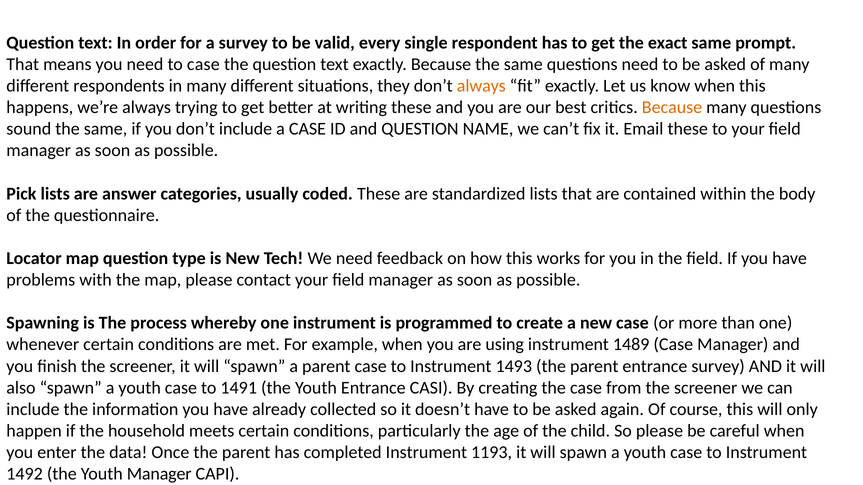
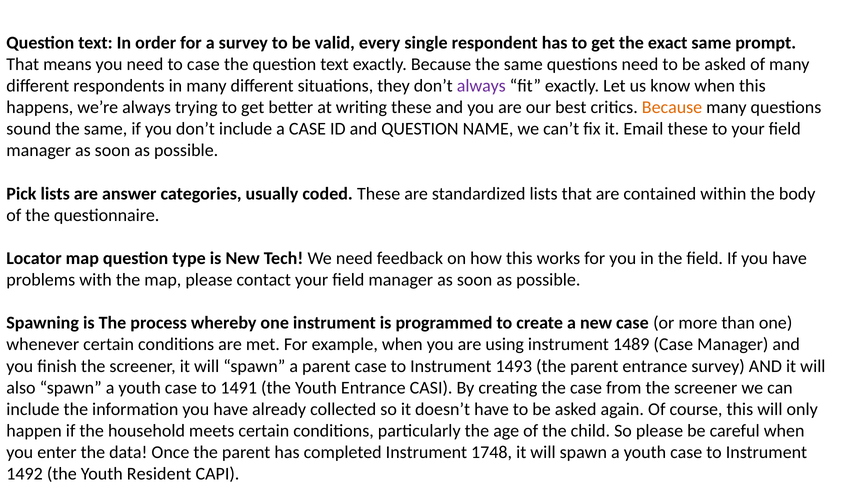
always colour: orange -> purple (481, 86)
1193: 1193 -> 1748 (492, 453)
Youth Manager: Manager -> Resident (159, 474)
